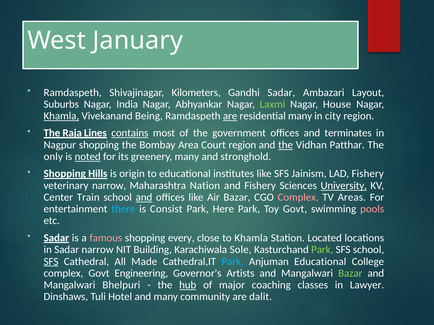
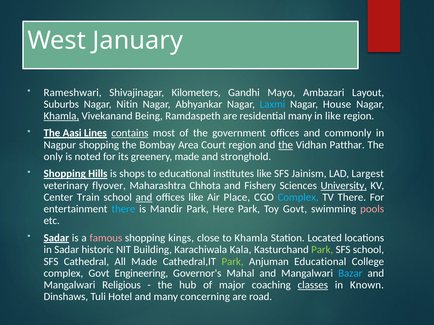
Ramdaspeth: Ramdaspeth -> Rameshwari (73, 93)
Gandhi Sadar: Sadar -> Mayo (281, 93)
India: India -> Nitin (127, 104)
Laxmi colour: light green -> light blue (272, 104)
are underline: present -> none (230, 116)
in city: city -> like (333, 116)
Raja: Raja -> Aasi (72, 133)
terminates: terminates -> commonly (348, 133)
noted underline: present -> none (88, 157)
greenery many: many -> made (187, 157)
origin: origin -> shops (132, 174)
LAD Fishery: Fishery -> Largest (368, 174)
veterinary narrow: narrow -> flyover (109, 186)
Nation: Nation -> Chhota (205, 186)
Air Bazar: Bazar -> Place (237, 198)
Complex colour: pink -> light blue (298, 198)
TV Areas: Areas -> There (352, 198)
Consist: Consist -> Mandir (166, 209)
every: every -> kings (181, 238)
Sadar narrow: narrow -> historic (98, 250)
Sole: Sole -> Kala (241, 250)
SFS underline: present -> none (51, 262)
Park colour: light blue -> light green (233, 262)
Artists: Artists -> Mahal (240, 274)
Bazar colour: light green -> light blue (350, 274)
Bhelpuri: Bhelpuri -> Religious (121, 285)
hub underline: present -> none (188, 285)
classes underline: none -> present (313, 285)
Lawyer: Lawyer -> Known (367, 285)
community: community -> concerning (205, 297)
dalit: dalit -> road (261, 297)
